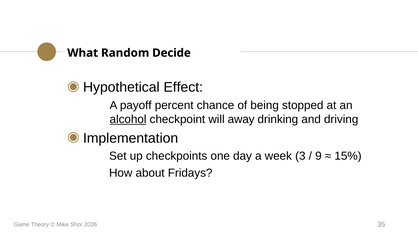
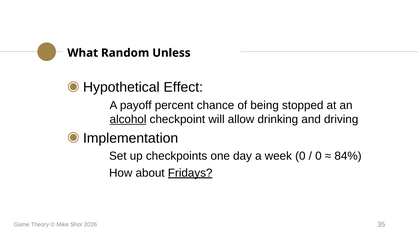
Decide: Decide -> Unless (171, 53)
away: away -> allow (241, 119)
week 3: 3 -> 0 (300, 156)
9: 9 -> 0 (318, 156)
15%: 15% -> 84% (348, 156)
Fridays underline: none -> present (190, 173)
